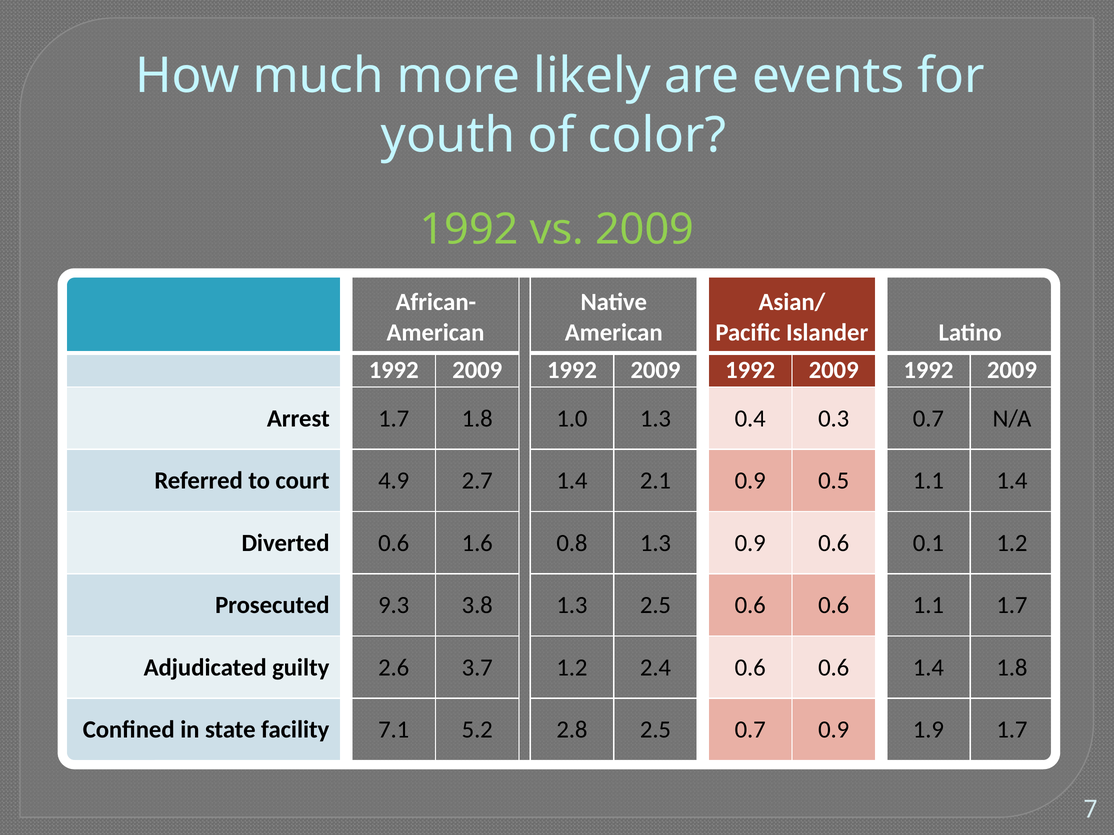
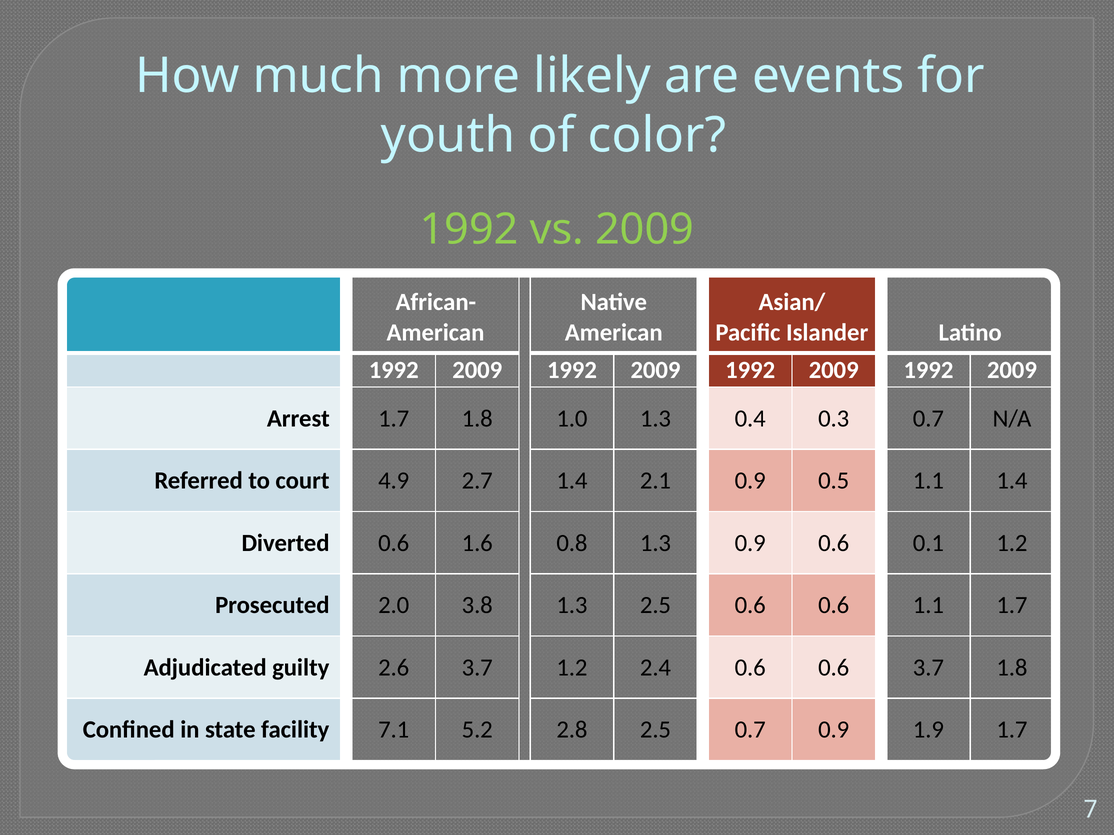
9.3: 9.3 -> 2.0 (394, 606)
0.6 1.4: 1.4 -> 3.7 (928, 668)
